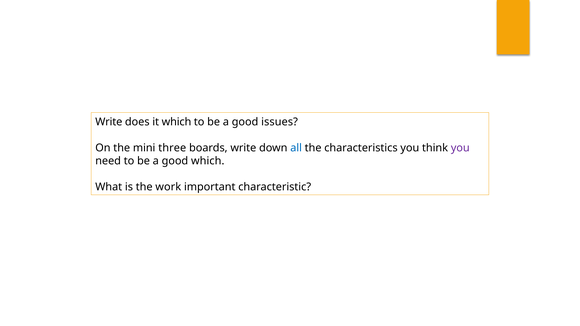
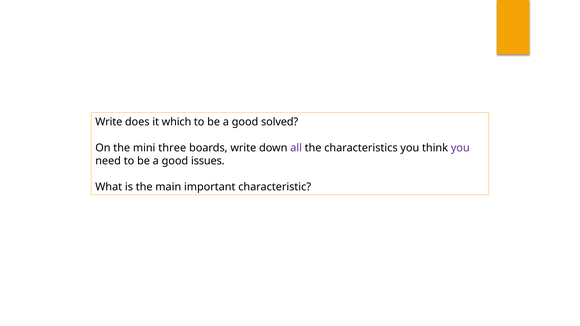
issues: issues -> solved (280, 122)
all colour: blue -> purple (296, 148)
good which: which -> issues (208, 161)
work: work -> main (168, 187)
